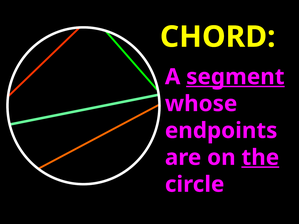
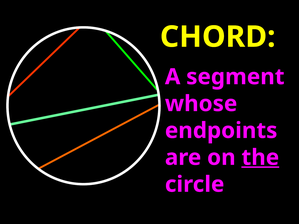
segment underline: present -> none (235, 77)
